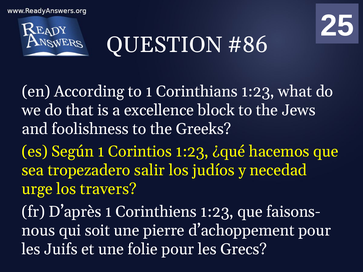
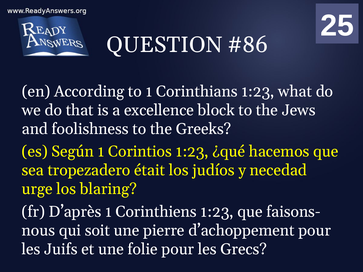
salir: salir -> était (150, 170)
travers: travers -> blaring (108, 189)
